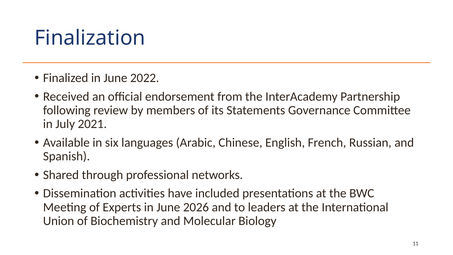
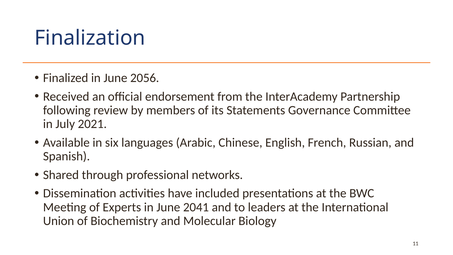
2022: 2022 -> 2056 (145, 78)
2026: 2026 -> 2041 (196, 207)
